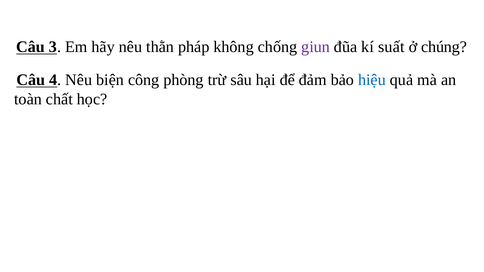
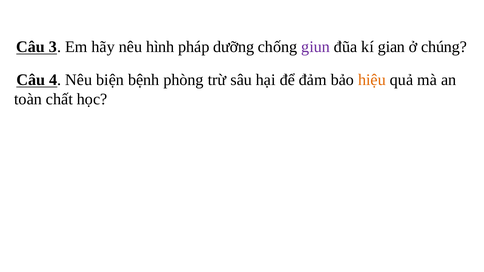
thằn: thằn -> hình (160, 47)
không: không -> dưỡng (234, 47)
suất: suất -> gian (391, 47)
công: công -> bệnh (144, 80)
hiệu colour: blue -> orange (372, 80)
